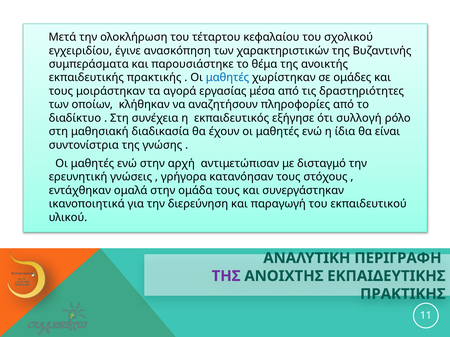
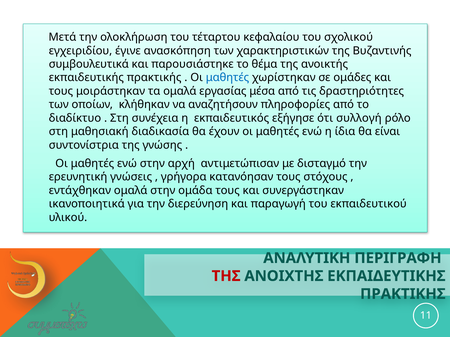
συμπεράσματα: συμπεράσματα -> συμβουλευτικά (89, 64)
τα αγορά: αγορά -> ομαλά (180, 91)
ΤΗΣ colour: purple -> red (226, 276)
